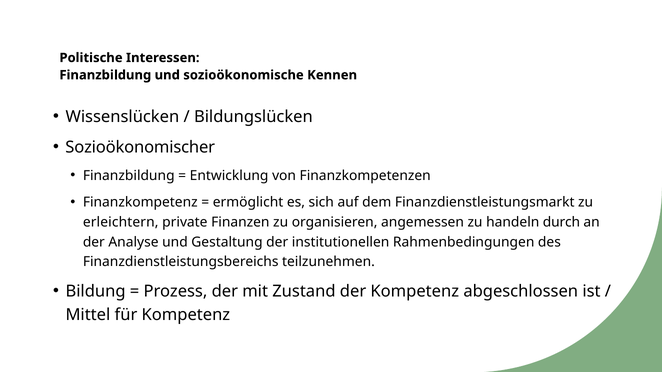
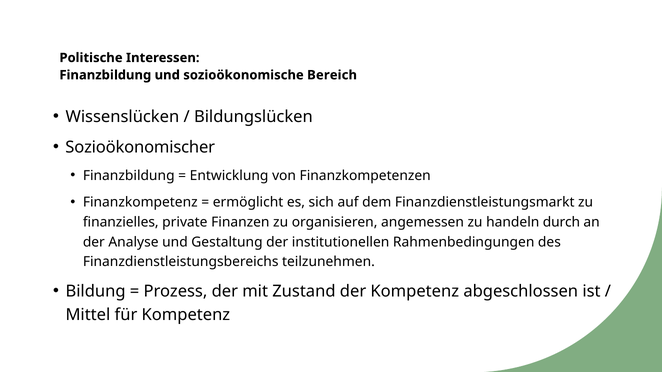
Kennen: Kennen -> Bereich (332, 75)
erleichtern: erleichtern -> finanzielles (121, 222)
